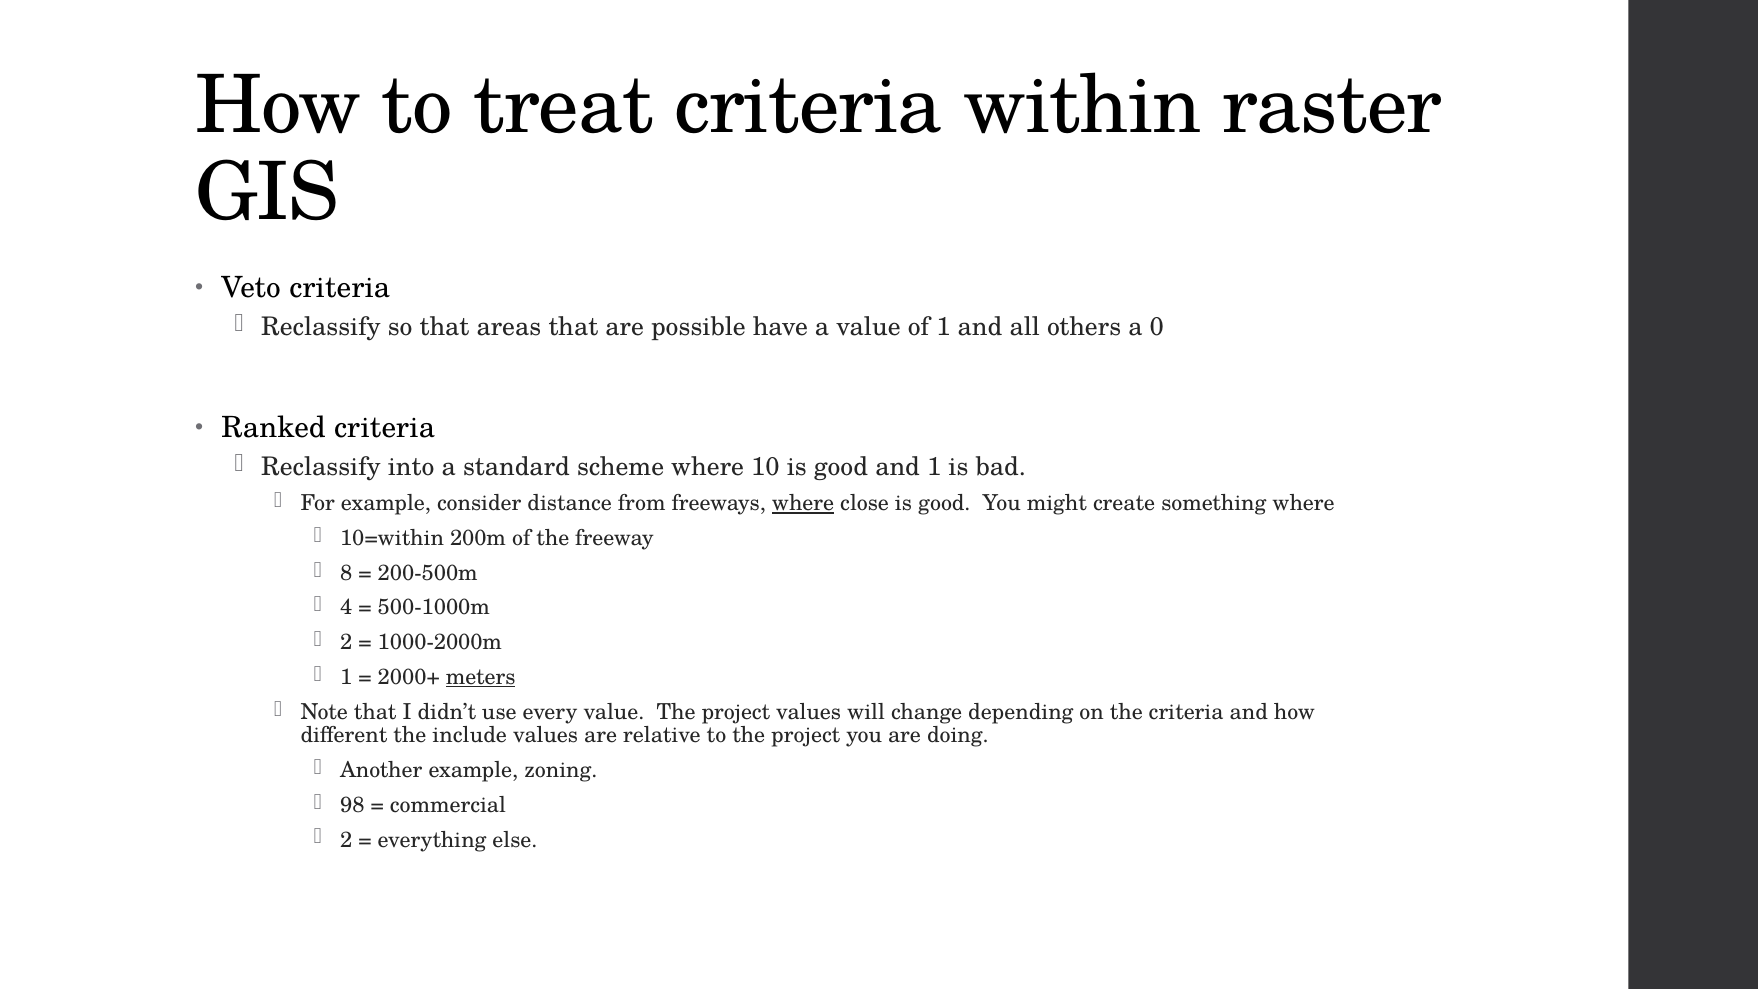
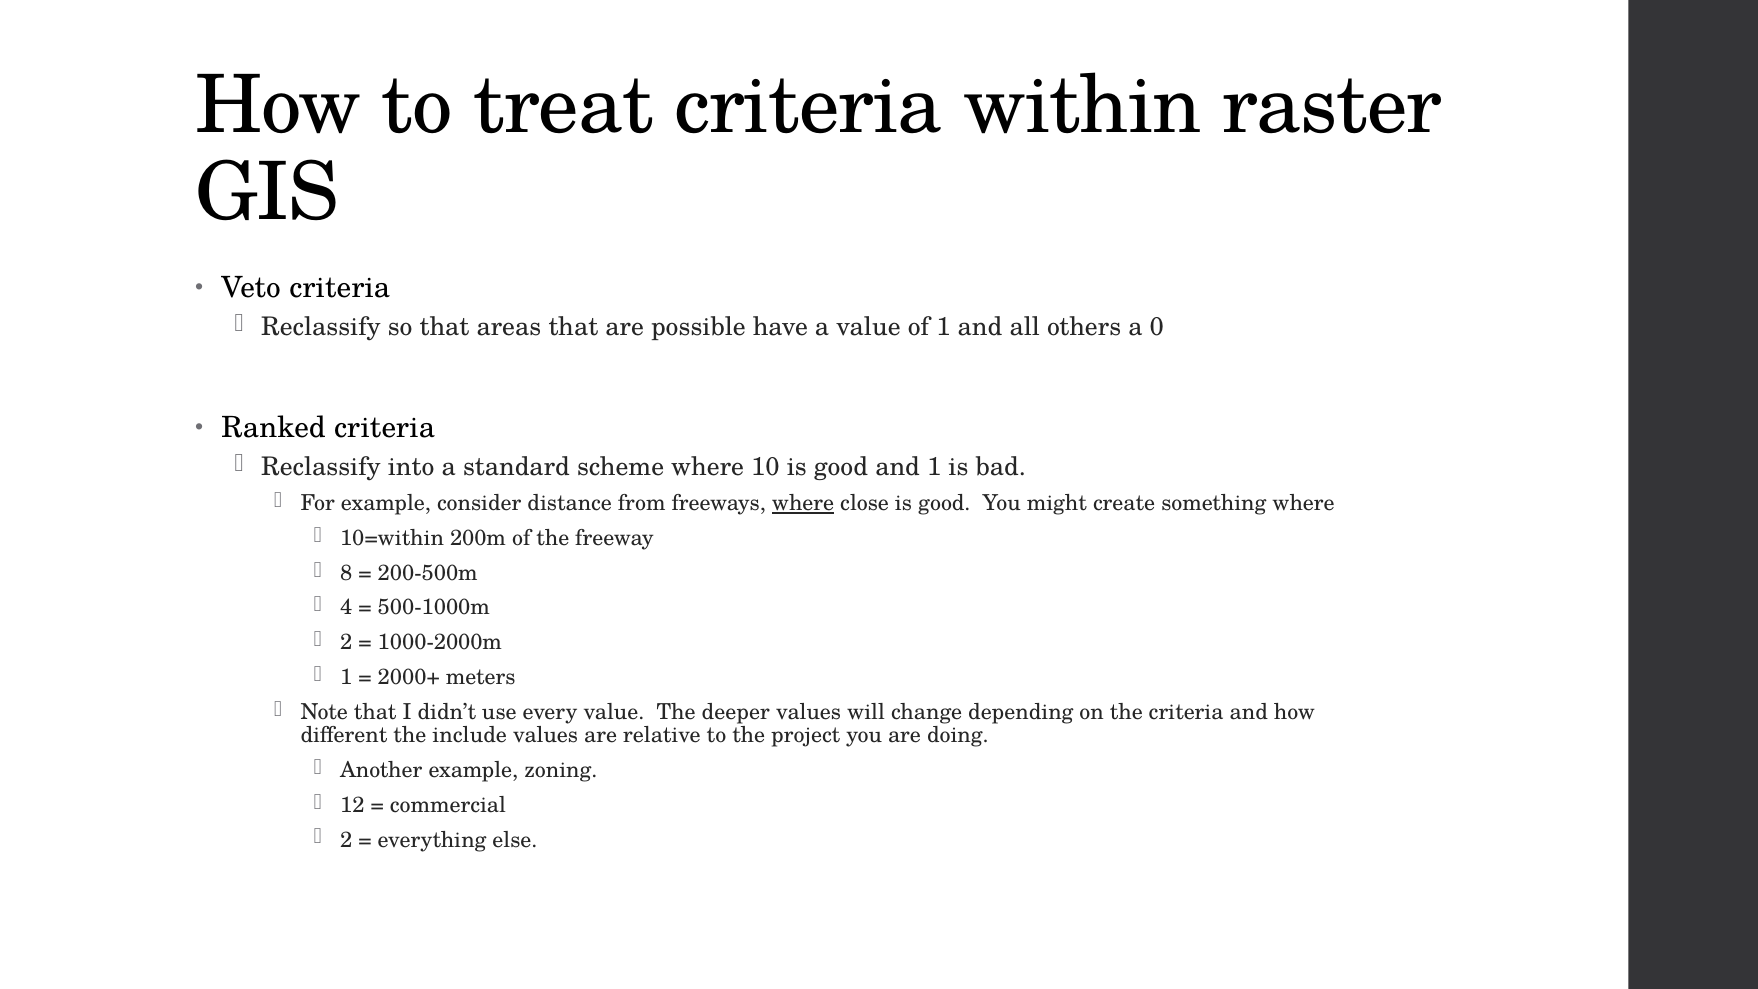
meters underline: present -> none (481, 677)
value The project: project -> deeper (736, 712)
98: 98 -> 12 (352, 805)
